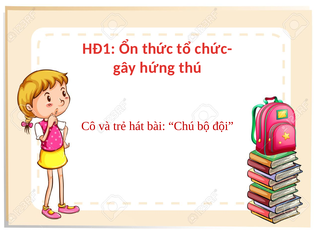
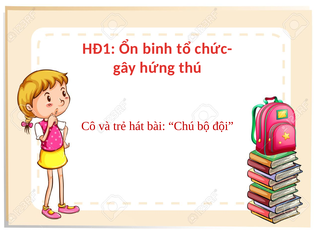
thức: thức -> binh (158, 49)
